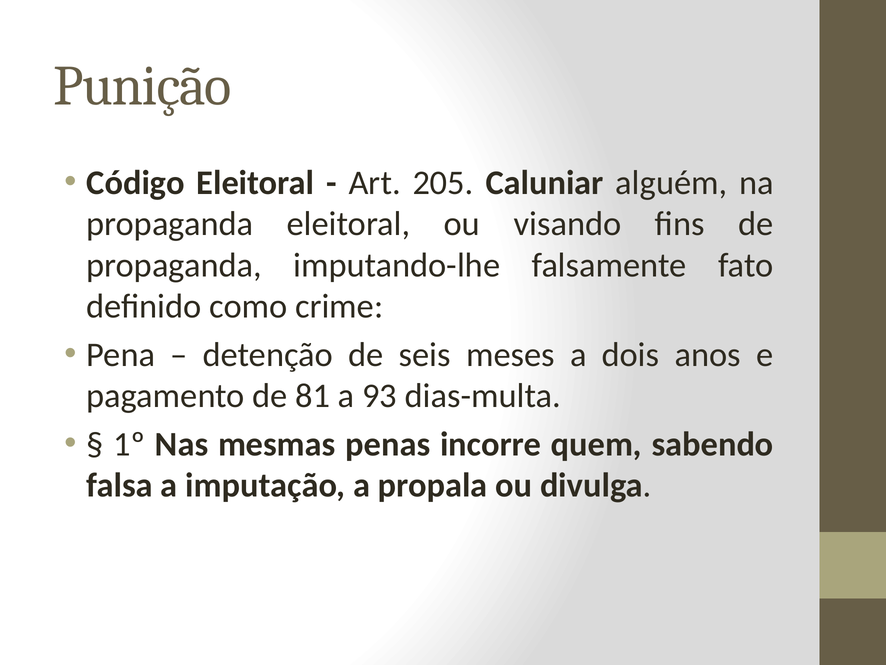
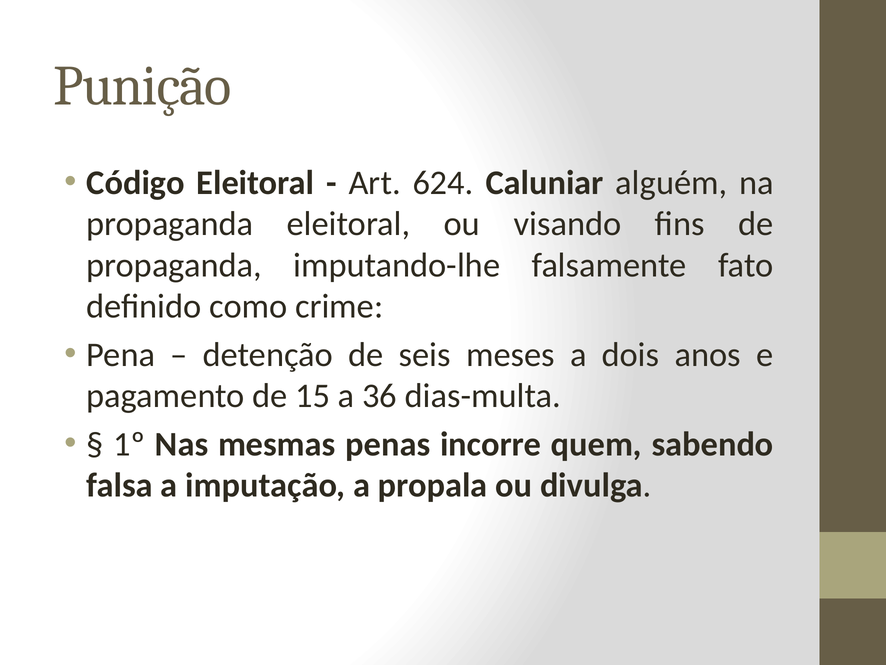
205: 205 -> 624 (443, 183)
81: 81 -> 15 (313, 396)
93: 93 -> 36 (379, 396)
